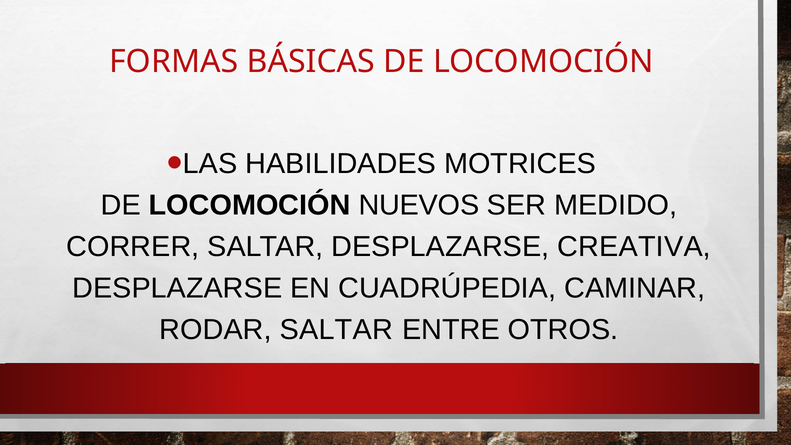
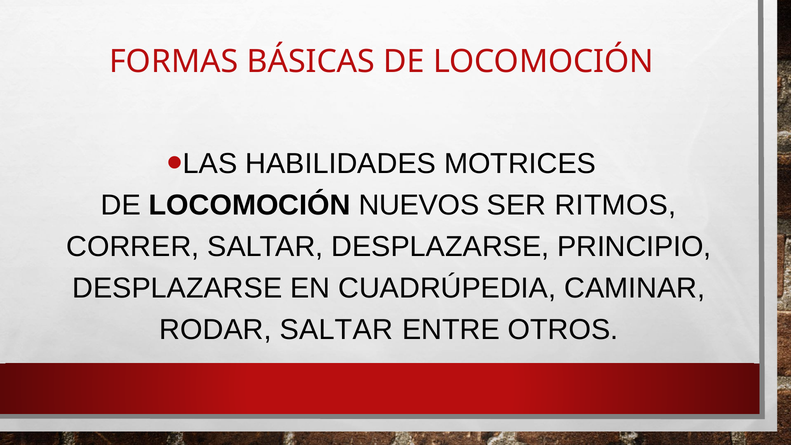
MEDIDO: MEDIDO -> RITMOS (616, 205)
CREATIVA: CREATIVA -> PRINCIPIO (634, 247)
